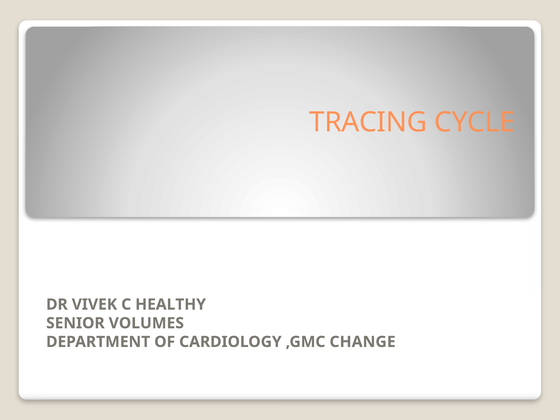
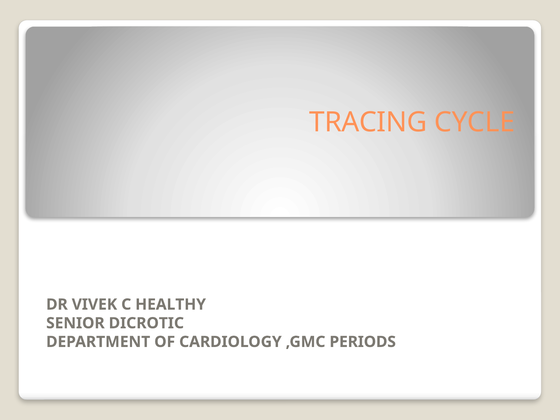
VOLUMES: VOLUMES -> DICROTIC (146, 323)
CHANGE: CHANGE -> PERIODS (363, 342)
